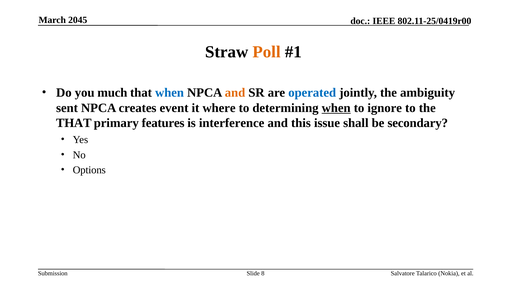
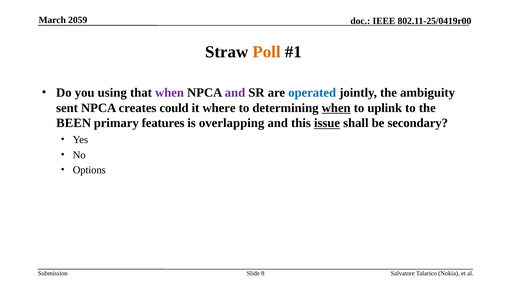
2045: 2045 -> 2059 (78, 20)
much: much -> using (112, 93)
when colour: blue -> purple (170, 93)
and colour: orange -> purple (235, 93)
event: event -> could (174, 108)
ignore: ignore -> uplink (385, 108)
THAT: THAT -> BEEN (74, 123)
interference: interference -> overlapping (232, 123)
issue underline: none -> present (327, 123)
